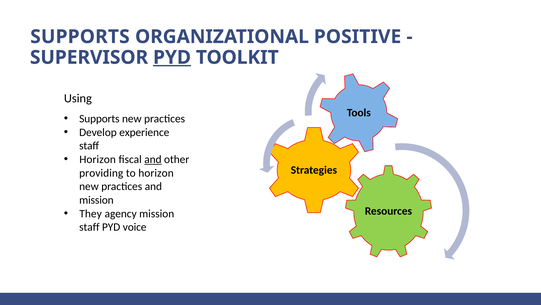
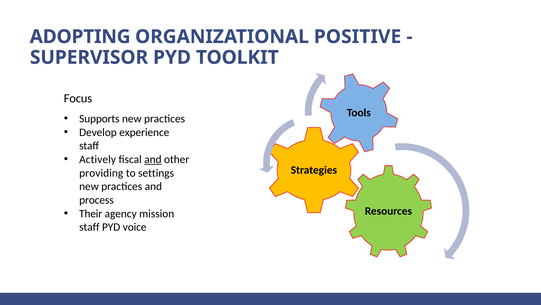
SUPPORTS: SUPPORTS -> ADOPTING (80, 37)
PYD underline: present -> none (172, 57)
Using: Using -> Focus (78, 98)
Horizon: Horizon -> Actively (98, 159)
to horizon: horizon -> settings (156, 173)
mission: mission -> process (96, 200)
They: They -> Their (91, 213)
